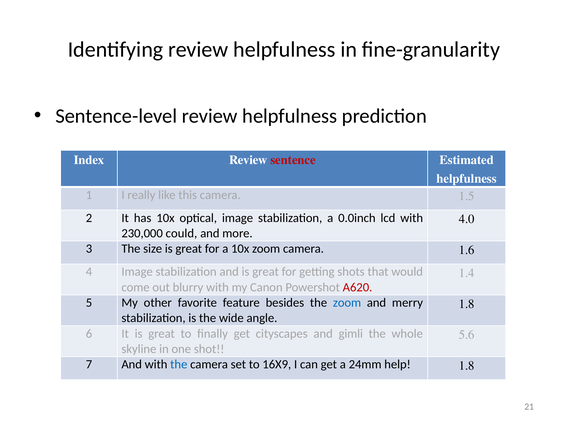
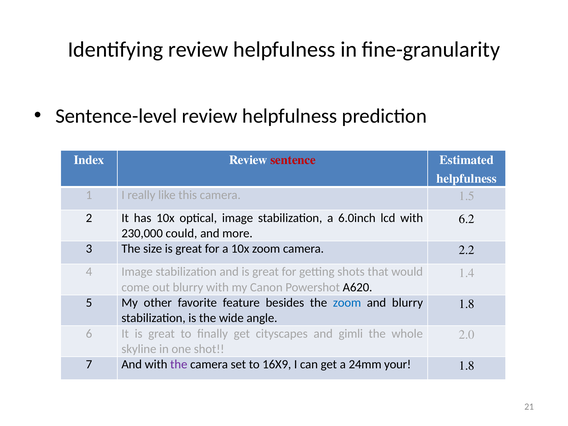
0.0inch: 0.0inch -> 6.0inch (357, 218)
4.0: 4.0 -> 6.2 (467, 219)
1.6: 1.6 -> 2.2 (467, 250)
A620 colour: red -> black (358, 287)
and merry: merry -> blurry (407, 303)
5.6: 5.6 -> 2.0 (467, 335)
the colour: blue -> purple (179, 364)
help: help -> your (398, 364)
